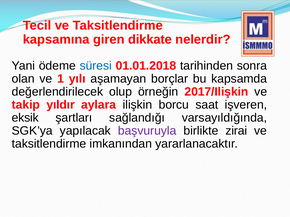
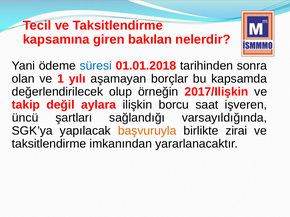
dikkate: dikkate -> bakılan (150, 39)
yıldır: yıldır -> değil (61, 105)
eksik: eksik -> üncü (25, 118)
başvuruyla colour: purple -> orange (147, 131)
